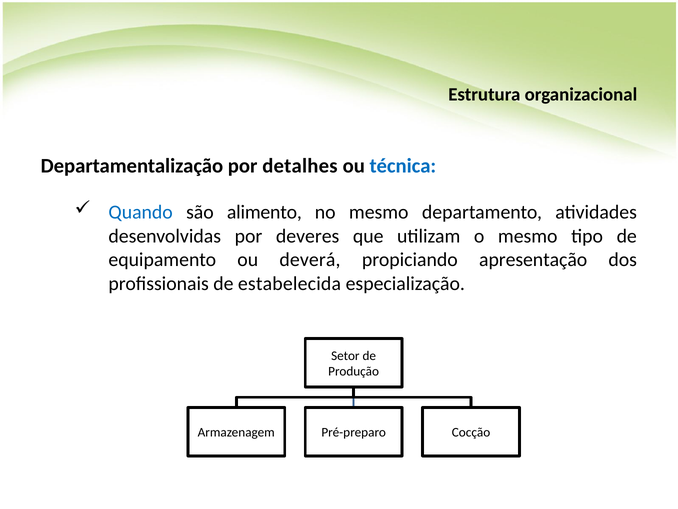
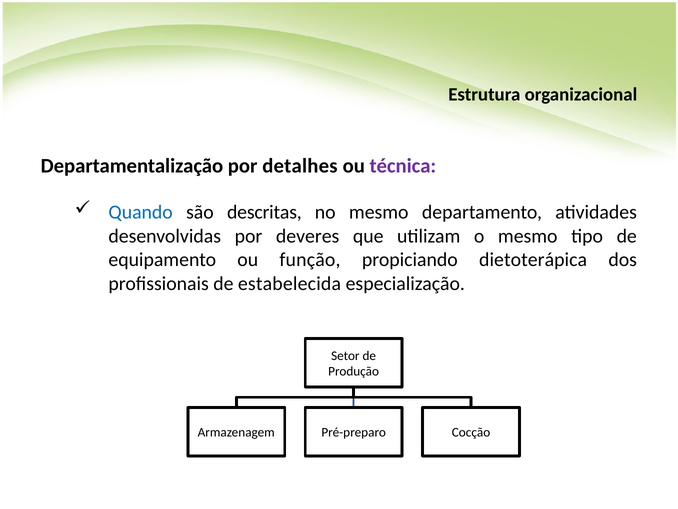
técnica colour: blue -> purple (403, 166)
alimento: alimento -> descritas (264, 212)
deverá: deverá -> função (310, 260)
apresentação: apresentação -> dietoterápica (533, 260)
